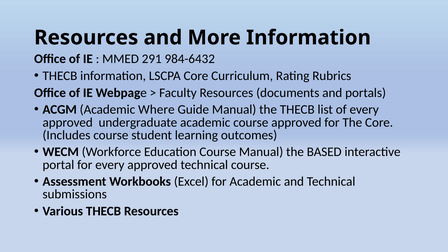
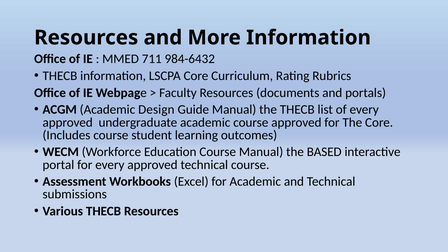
291: 291 -> 711 (152, 59)
Where: Where -> Design (156, 110)
